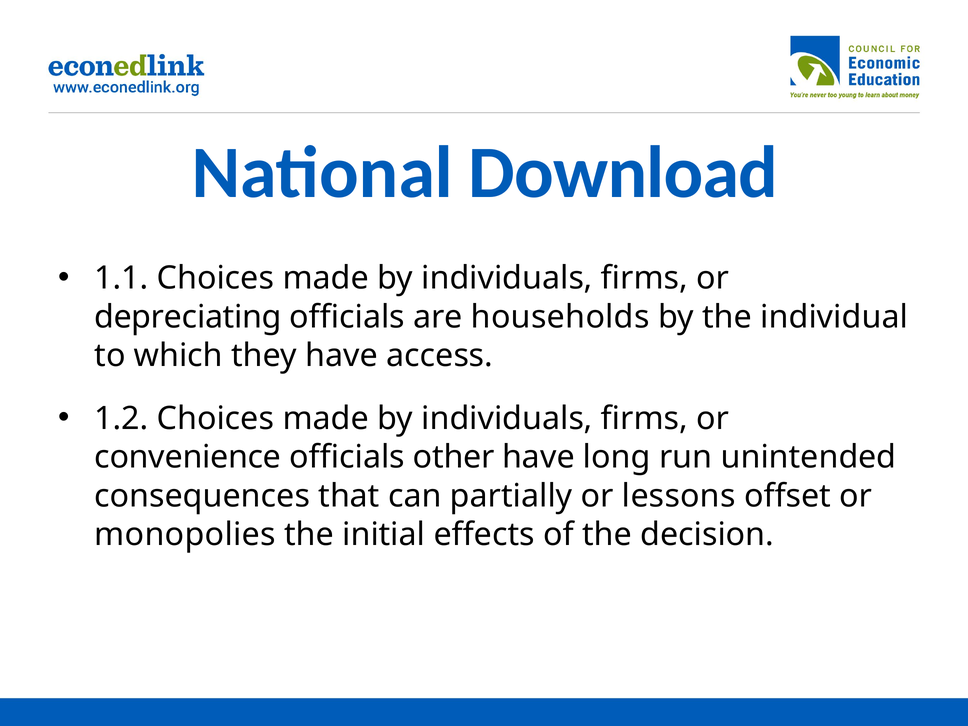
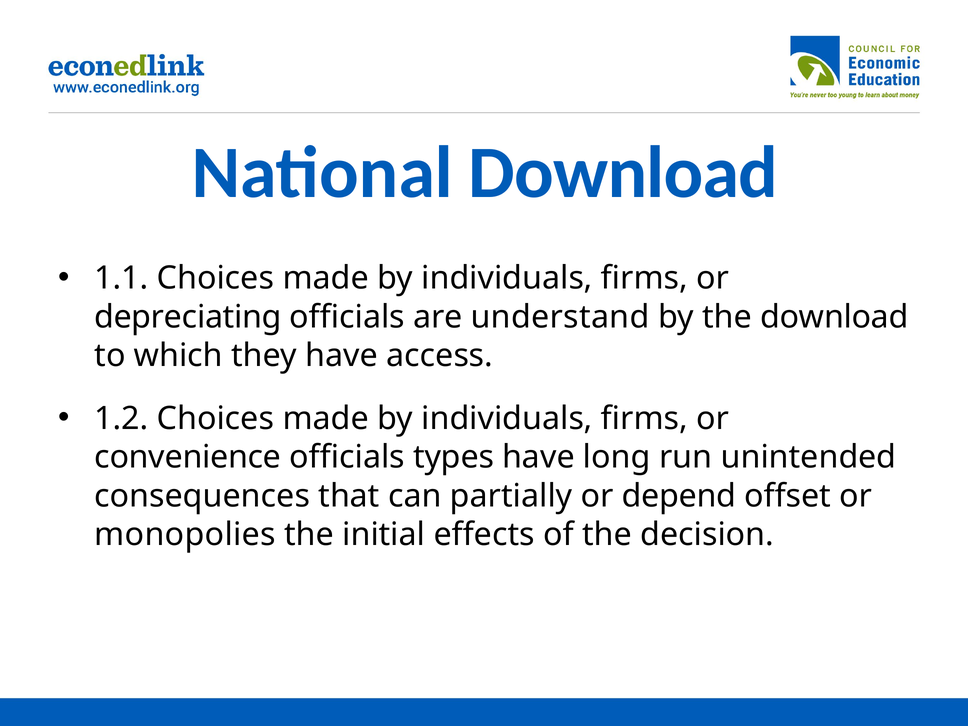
households: households -> understand (560, 317)
the individual: individual -> download (834, 317)
other: other -> types (454, 457)
lessons: lessons -> depend (679, 496)
